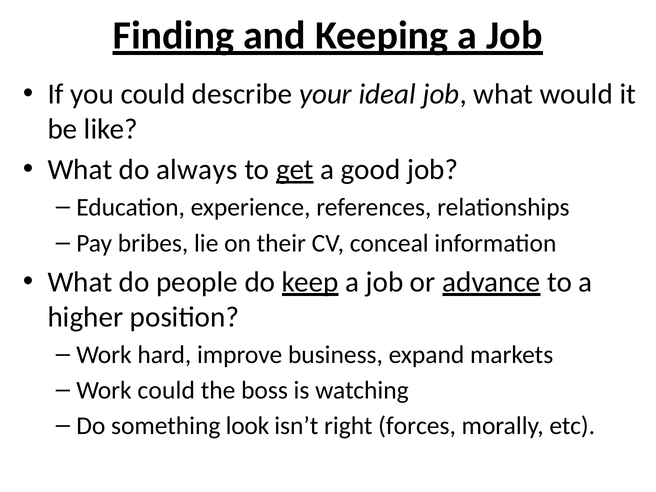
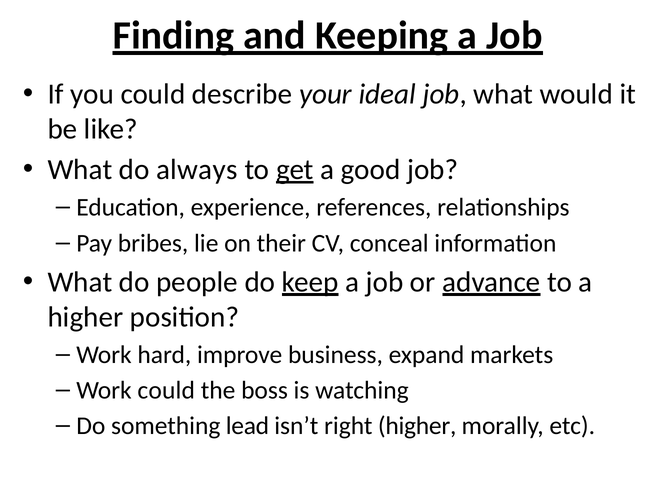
look: look -> lead (247, 426)
right forces: forces -> higher (417, 426)
